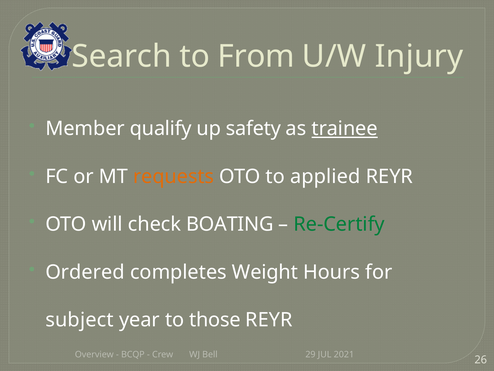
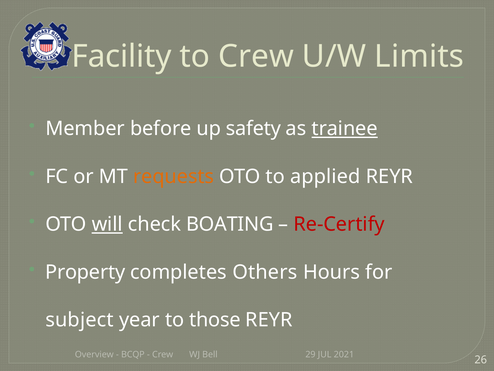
Search: Search -> Facility (122, 56)
to From: From -> Crew (256, 56)
Injury: Injury -> Limits (419, 56)
qualify: qualify -> before (161, 129)
will underline: none -> present (107, 224)
Re-Certify colour: green -> red (339, 224)
Ordered: Ordered -> Property (85, 272)
Weight: Weight -> Others (265, 272)
